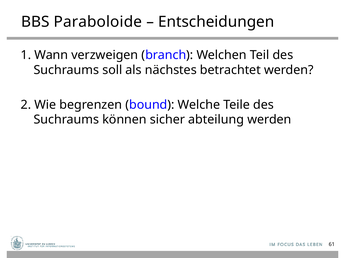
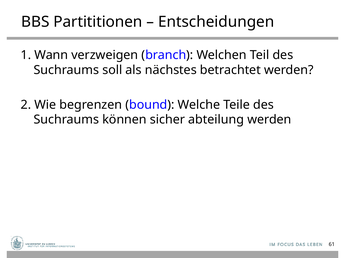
Paraboloide: Paraboloide -> Partititionen (98, 22)
